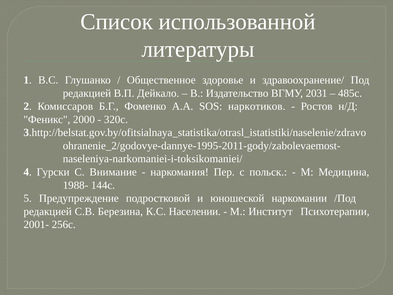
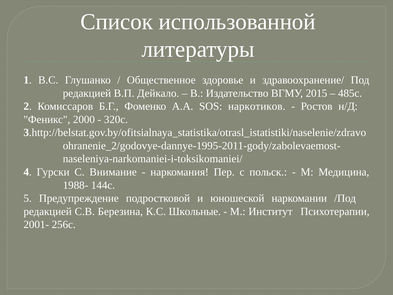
2031: 2031 -> 2015 (316, 93)
Населении: Населении -> Школьные (195, 211)
